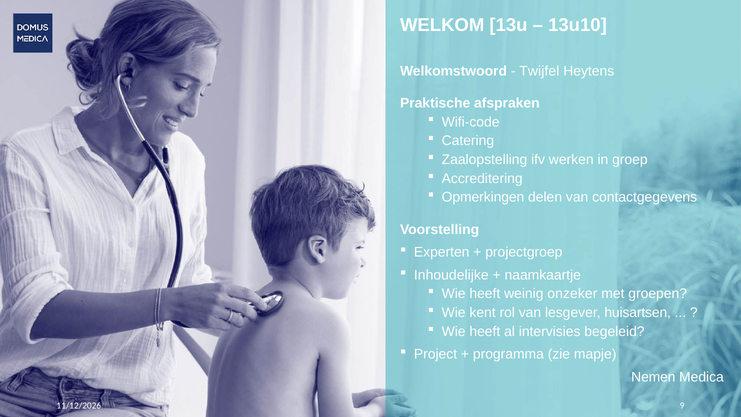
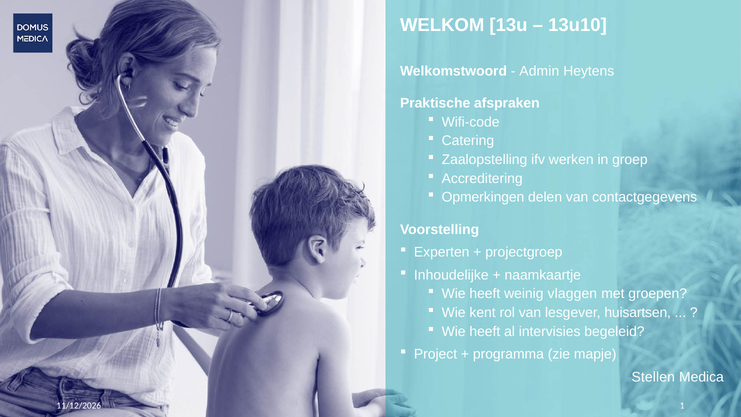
Twijfel: Twijfel -> Admin (539, 71)
onzeker: onzeker -> vlaggen (572, 294)
Nemen: Nemen -> Stellen (653, 377)
9: 9 -> 1 (682, 405)
